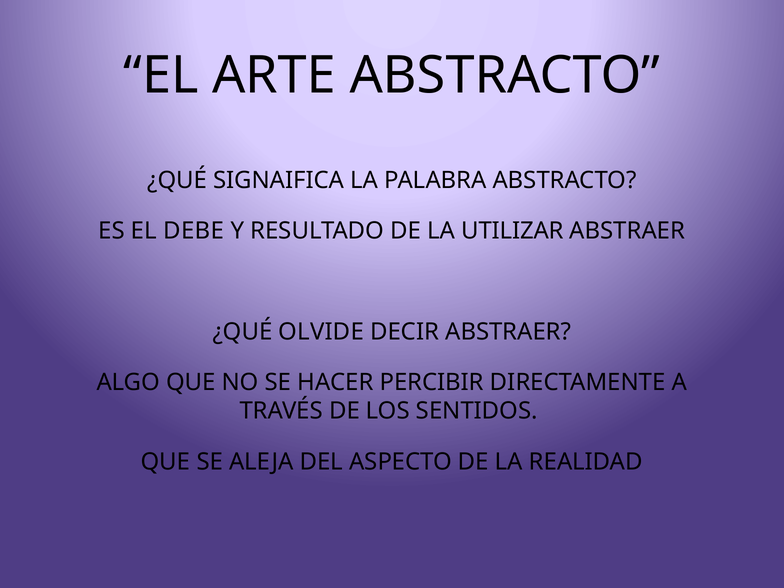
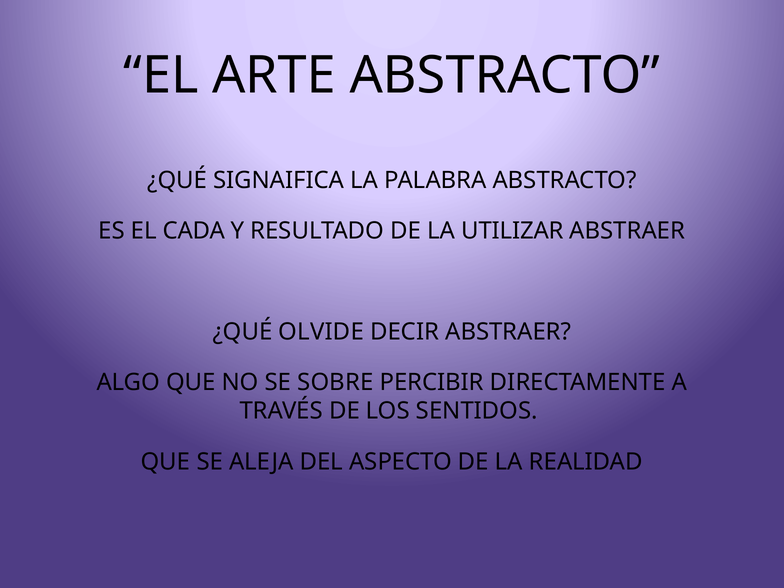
DEBE: DEBE -> CADA (194, 231)
HACER: HACER -> SOBRE (335, 382)
